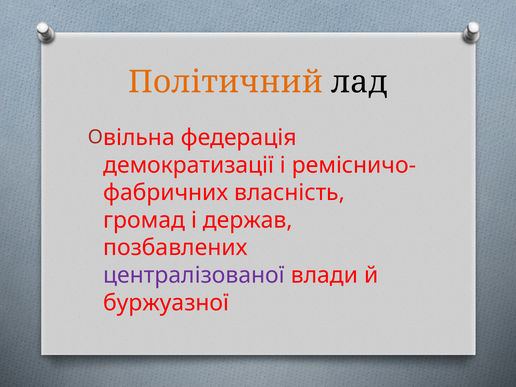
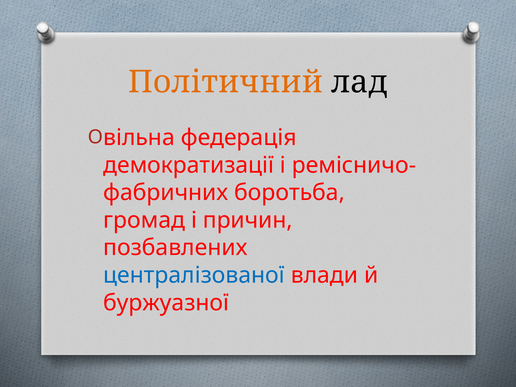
власність: власність -> боротьба (290, 193)
держав: держав -> причин (248, 220)
централізованої colour: purple -> blue (194, 275)
